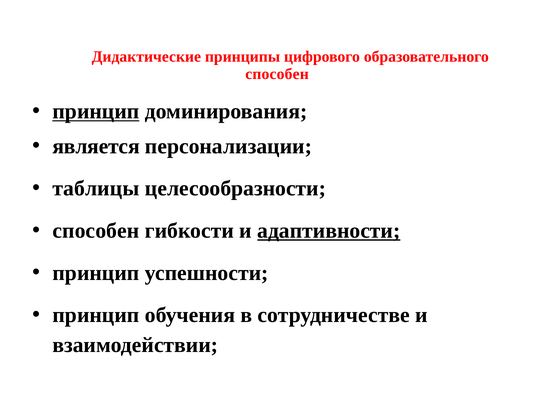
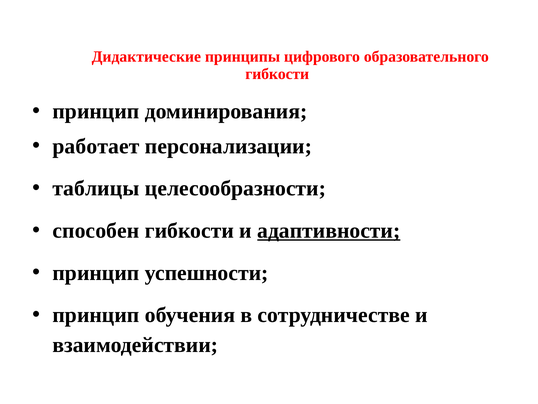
способен: способен -> гибкости (277, 74)
принцип underline: present -> none (96, 111)
является: является -> работает (96, 146)
